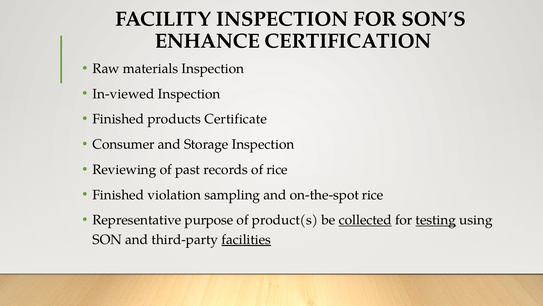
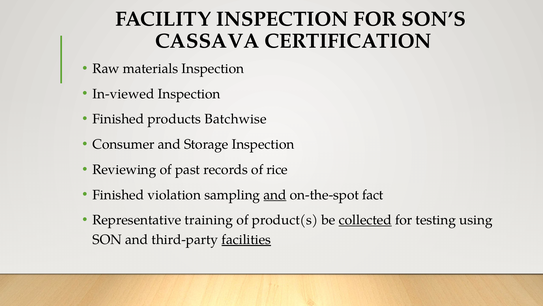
ENHANCE: ENHANCE -> CASSAVA (207, 41)
Certificate: Certificate -> Batchwise (236, 119)
and underline: none -> present (275, 195)
on-the-spot rice: rice -> fact (373, 195)
purpose: purpose -> training (209, 220)
testing underline: present -> none (436, 220)
